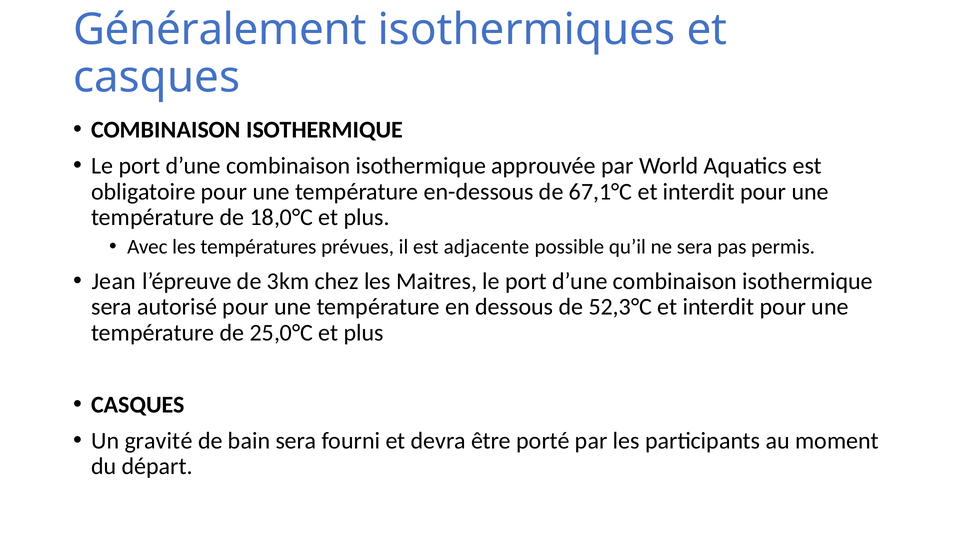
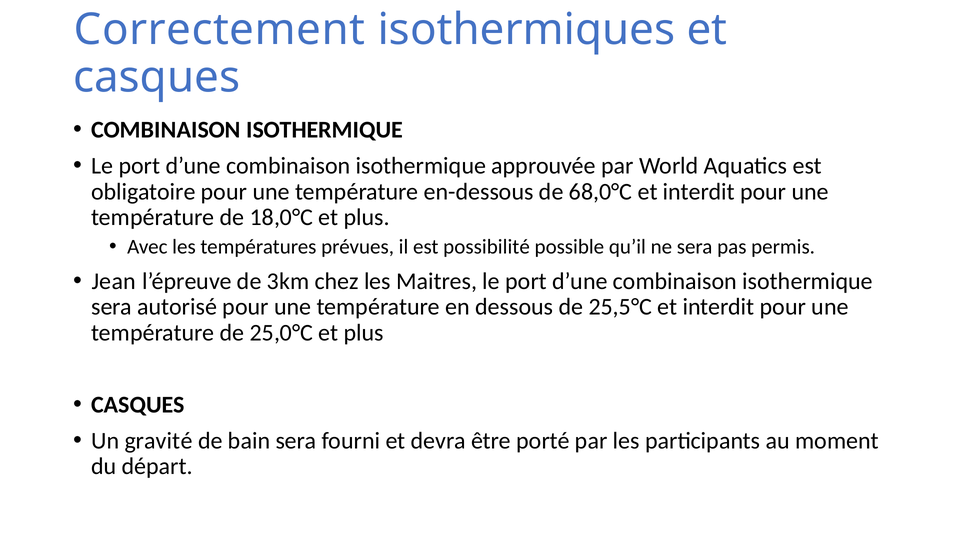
Généralement: Généralement -> Correctement (219, 30)
67,1°C: 67,1°C -> 68,0°C (601, 192)
adjacente: adjacente -> possibilité (487, 247)
52,3°C: 52,3°C -> 25,5°C (620, 307)
